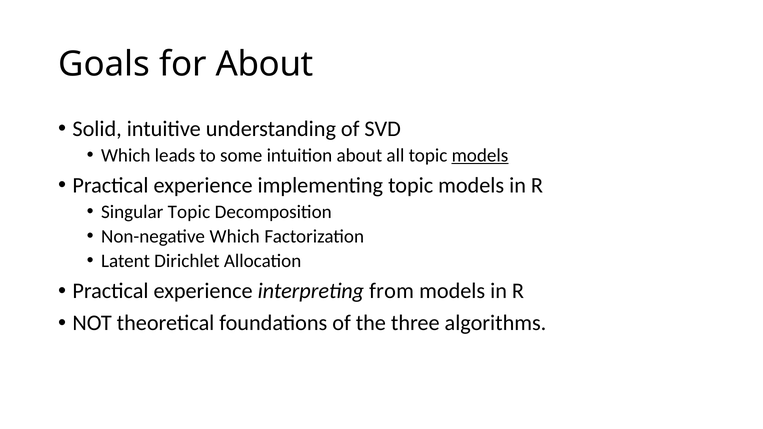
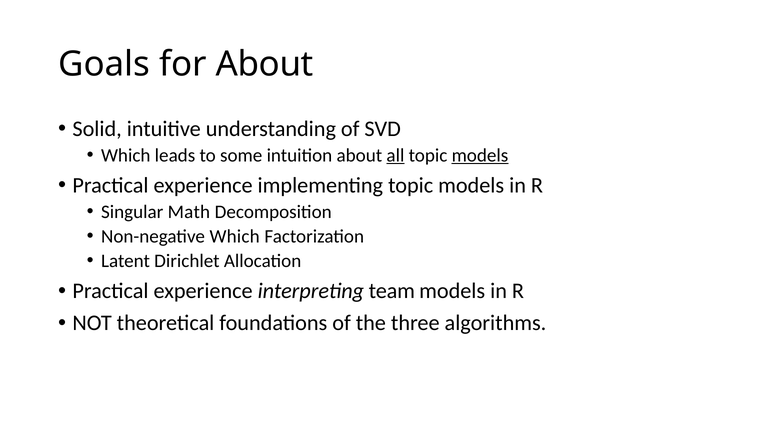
all underline: none -> present (395, 155)
Singular Topic: Topic -> Math (189, 212)
from: from -> team (392, 291)
